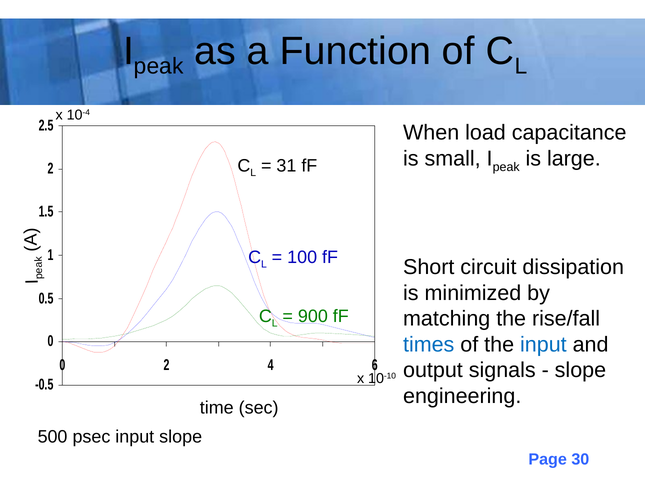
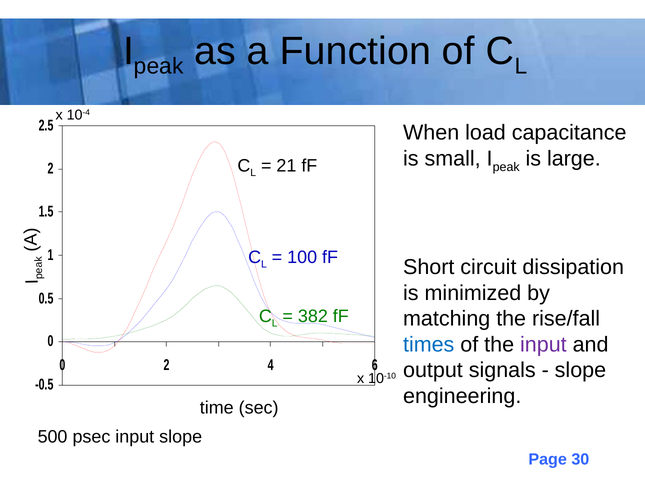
31: 31 -> 21 (286, 166)
900: 900 -> 382 (313, 316)
input colour: blue -> purple (543, 344)
